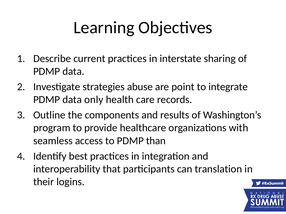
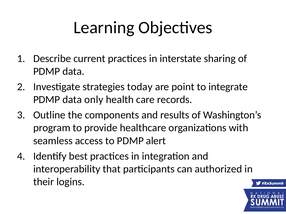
abuse: abuse -> today (140, 87)
than: than -> alert (156, 141)
translation: translation -> authorized (218, 169)
